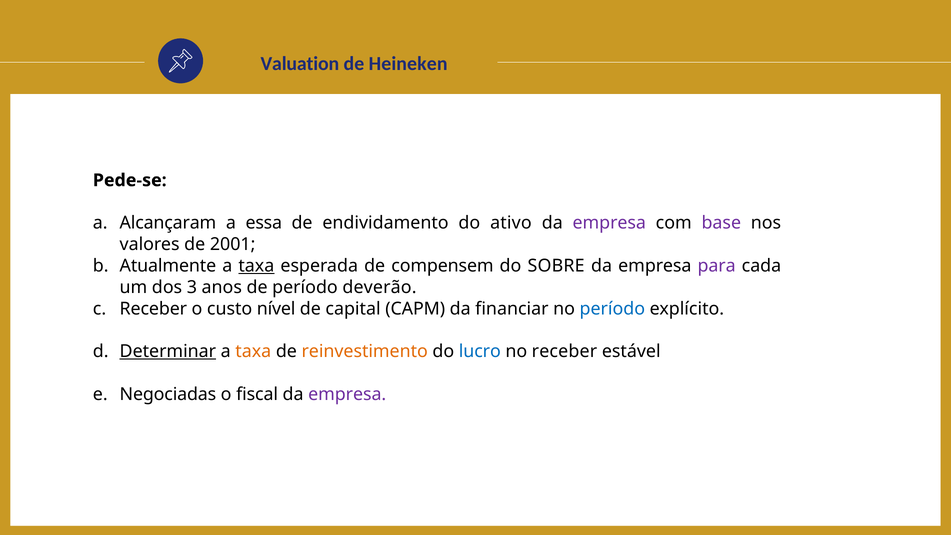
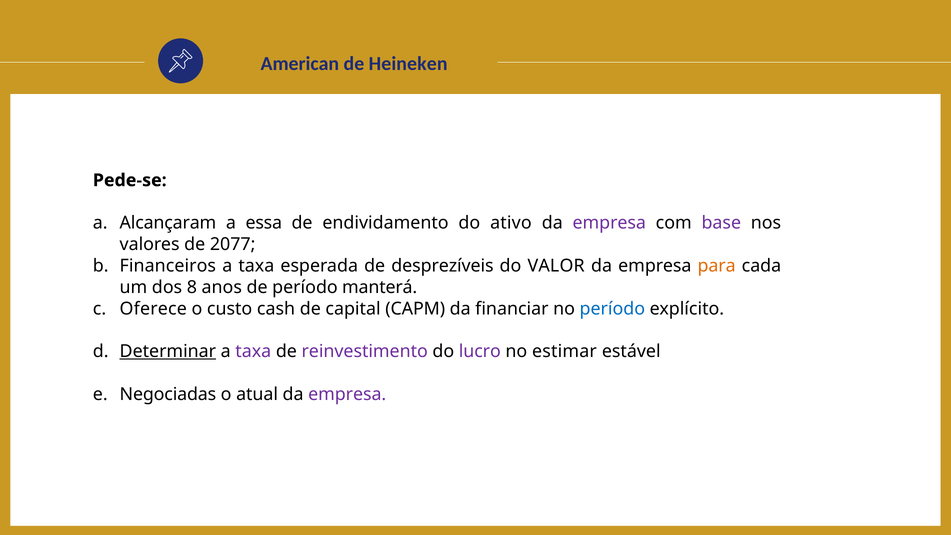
Valuation: Valuation -> American (300, 64)
2001: 2001 -> 2077 (233, 244)
Atualmente: Atualmente -> Financeiros (168, 266)
taxa underline: present -> none (256, 266)
compensem: compensem -> desprezíveis (442, 266)
SOBRE: SOBRE -> VALOR (556, 266)
para colour: purple -> orange (717, 266)
3: 3 -> 8 (192, 287)
deverão: deverão -> manterá (380, 287)
Receber: Receber -> Oferece (153, 309)
nível: nível -> cash (276, 309)
taxa colour: orange -> purple (253, 351)
reinvestimento colour: orange -> purple (365, 351)
lucro colour: blue -> purple (480, 351)
no receber: receber -> estimar (564, 351)
fiscal: fiscal -> atual (257, 394)
